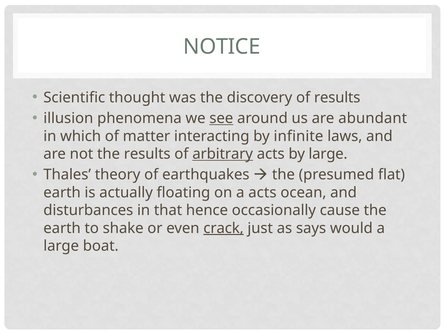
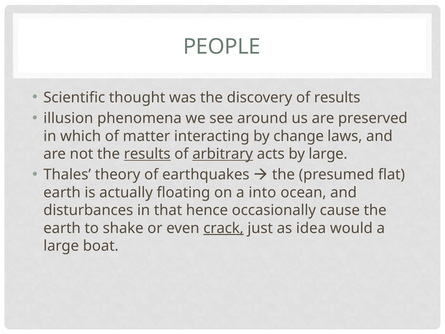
NOTICE: NOTICE -> PEOPLE (222, 47)
see underline: present -> none (221, 118)
abundant: abundant -> preserved (373, 118)
infinite: infinite -> change (299, 136)
results underline: none -> present (147, 154)
a acts: acts -> into (262, 192)
says: says -> idea (311, 228)
